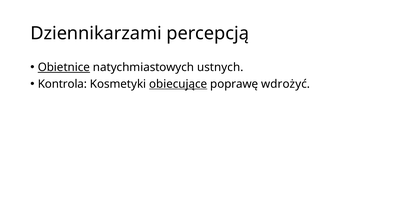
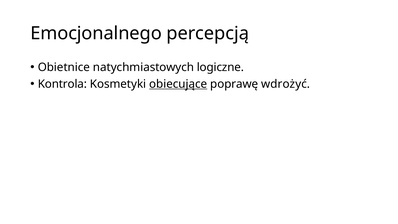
Dziennikarzami: Dziennikarzami -> Emocjonalnego (96, 33)
Obietnice underline: present -> none (64, 67)
ustnych: ustnych -> logiczne (220, 67)
